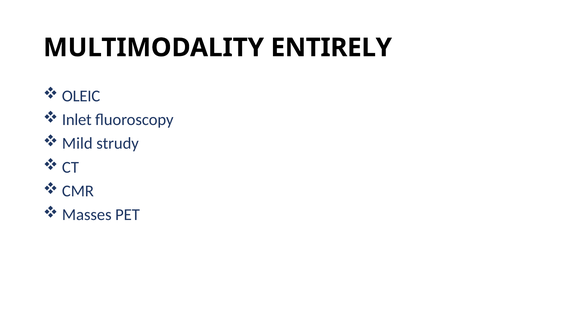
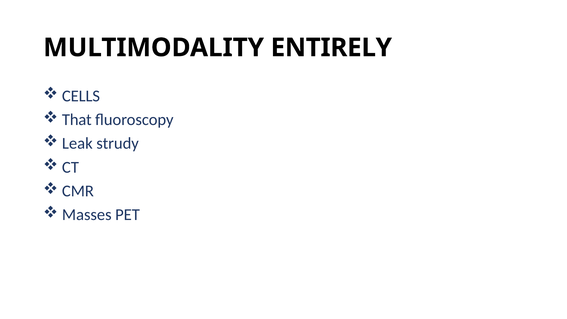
OLEIC: OLEIC -> CELLS (81, 96)
Inlet: Inlet -> That (77, 120)
Mild: Mild -> Leak (77, 143)
